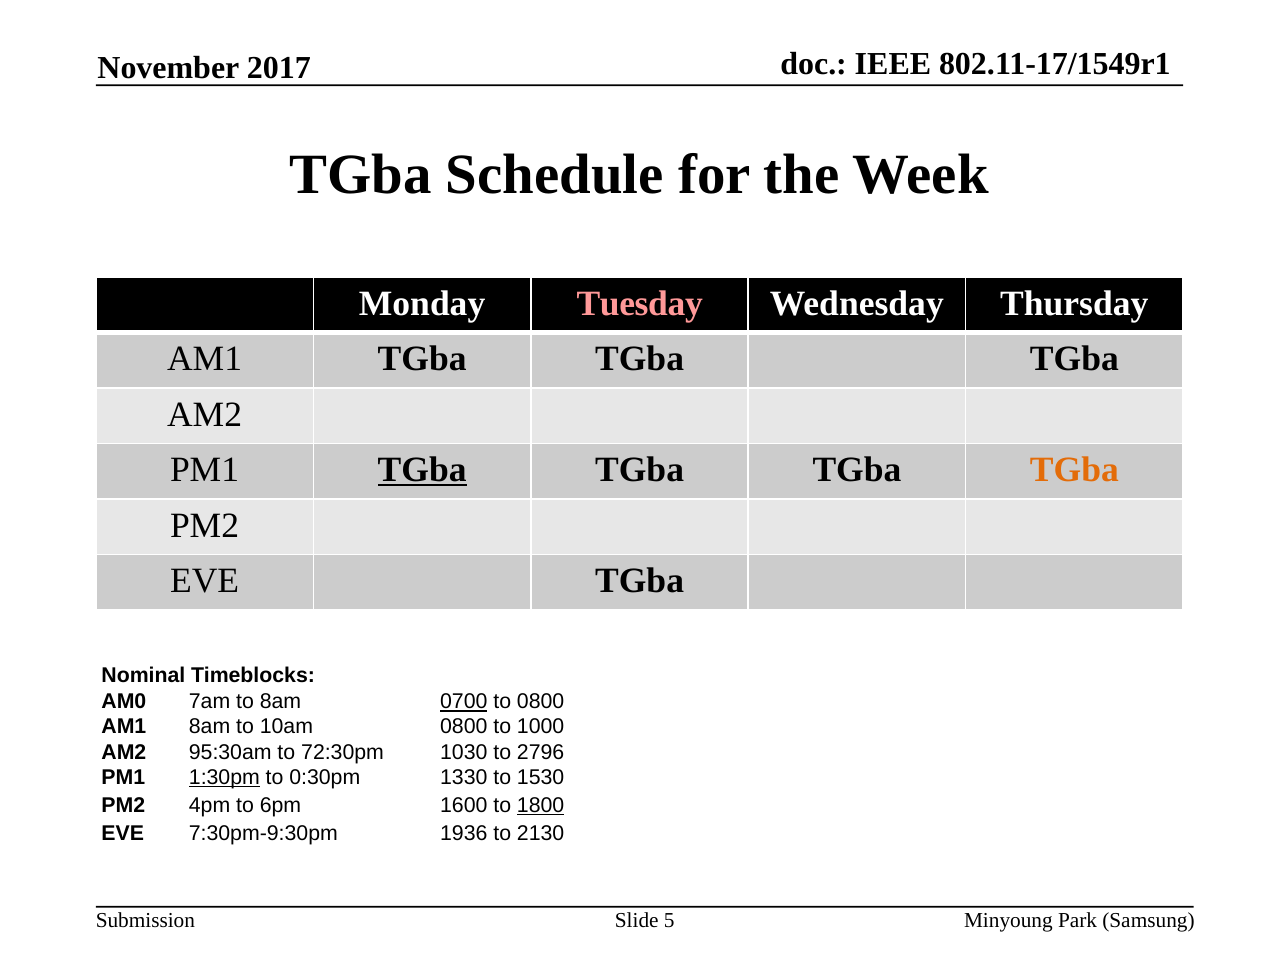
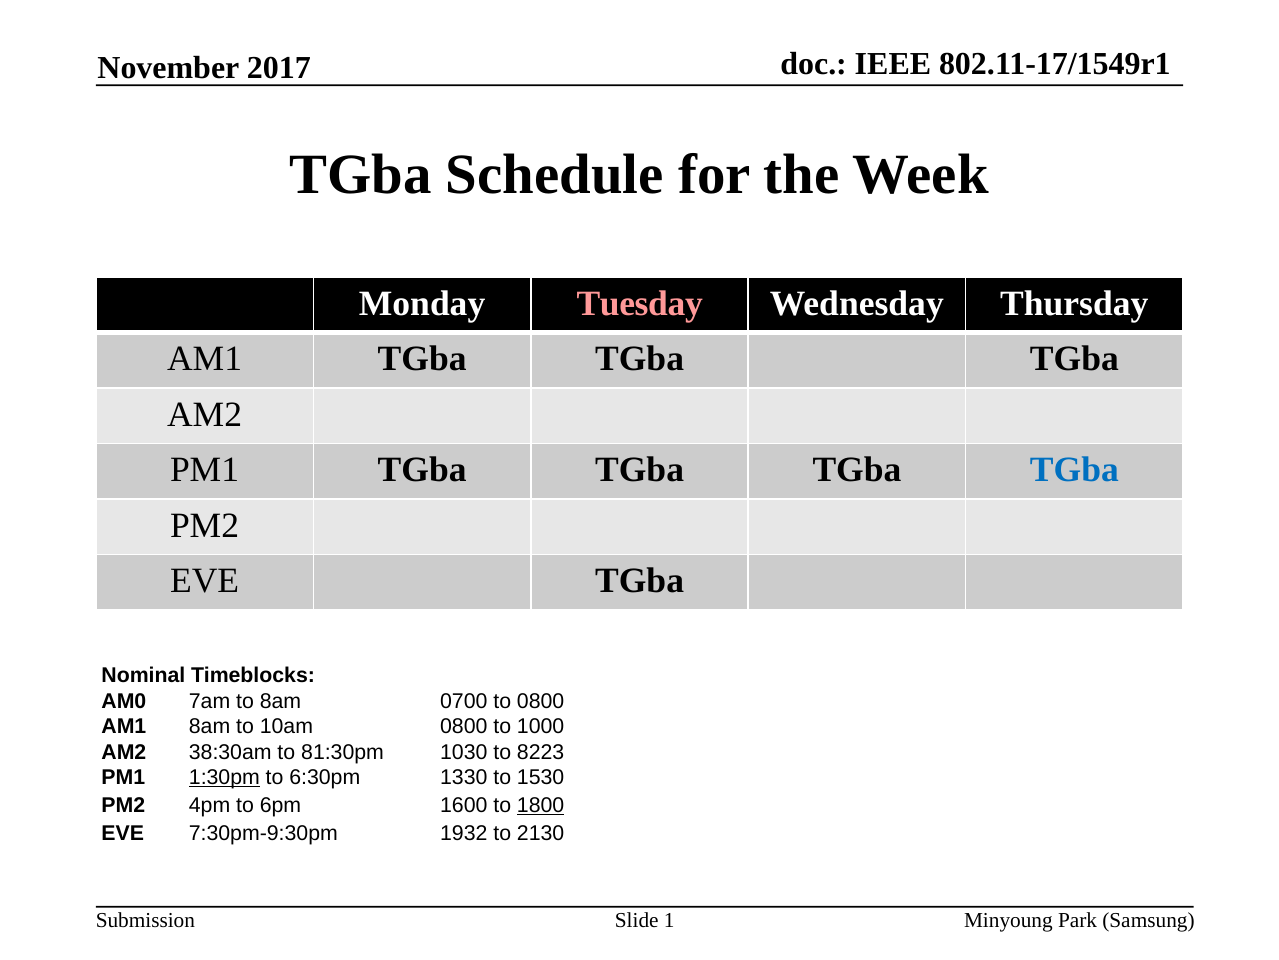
TGba underline: present -> none (422, 470)
TGba colour: orange -> blue (1074, 470)
0700 underline: present -> none (464, 701)
95:30am: 95:30am -> 38:30am (230, 752)
72:30pm: 72:30pm -> 81:30pm (343, 752)
2796: 2796 -> 8223 (541, 752)
0:30pm: 0:30pm -> 6:30pm (325, 777)
1936: 1936 -> 1932 (464, 833)
5: 5 -> 1 (669, 920)
